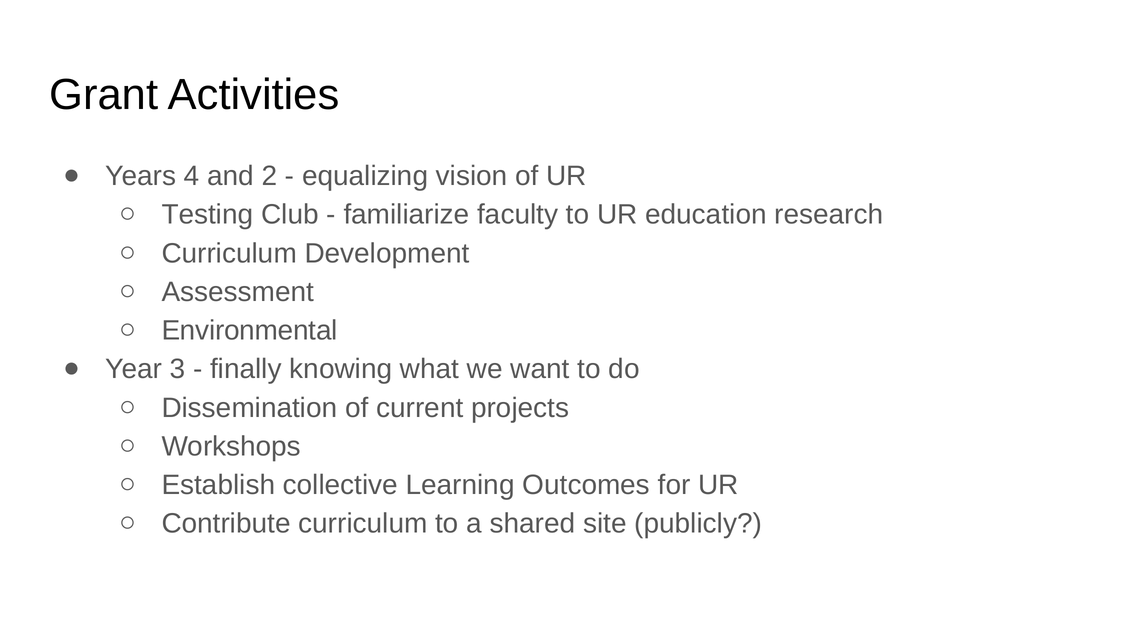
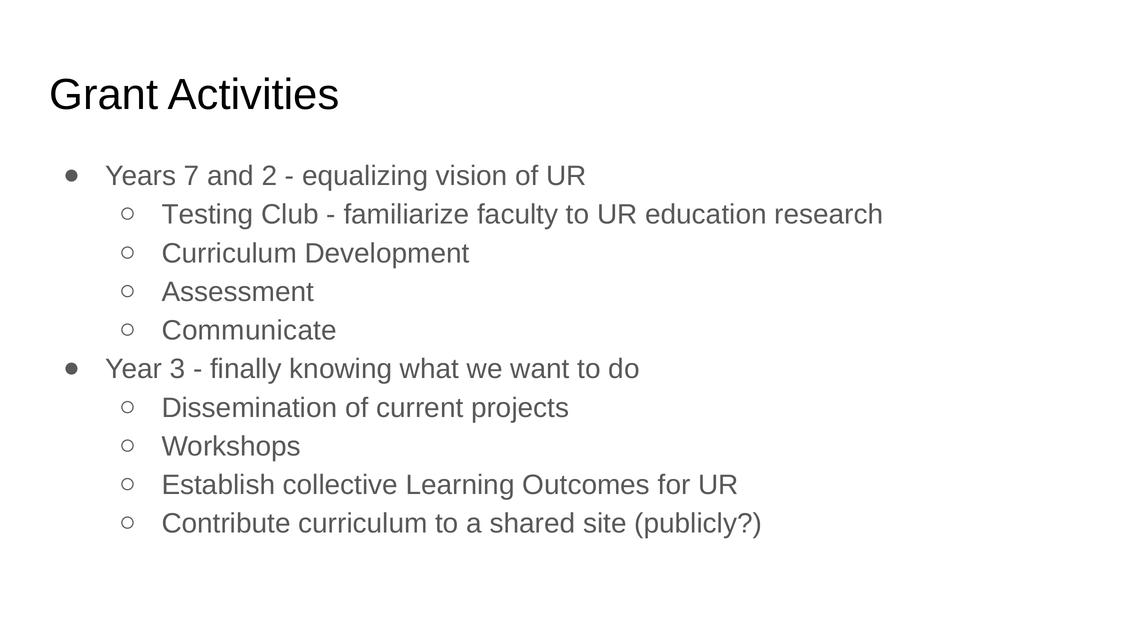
4: 4 -> 7 (192, 176)
Environmental: Environmental -> Communicate (249, 331)
